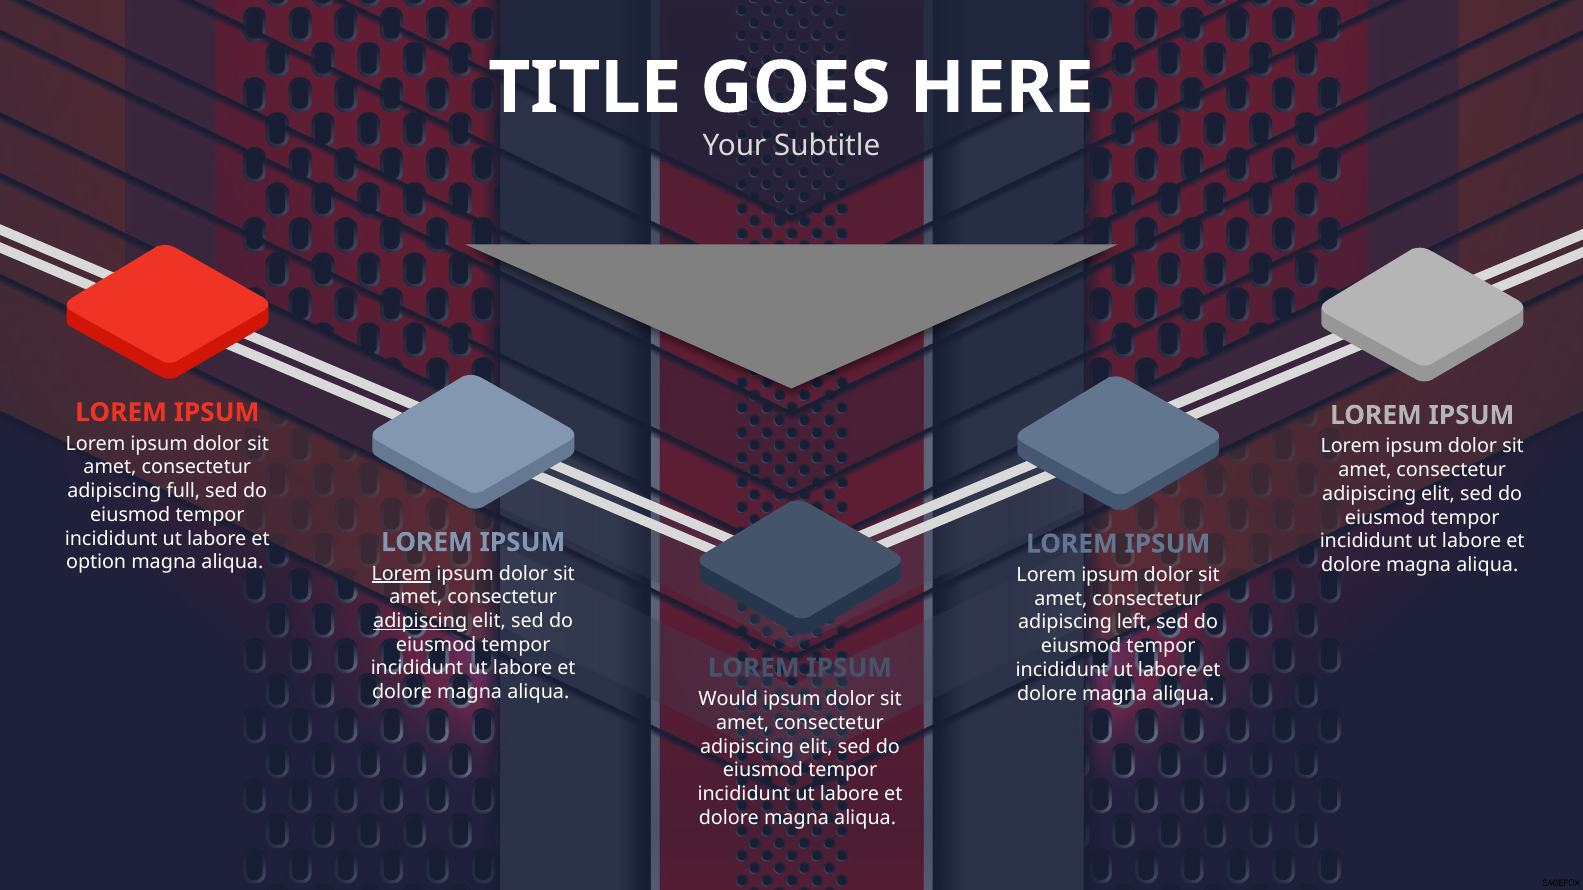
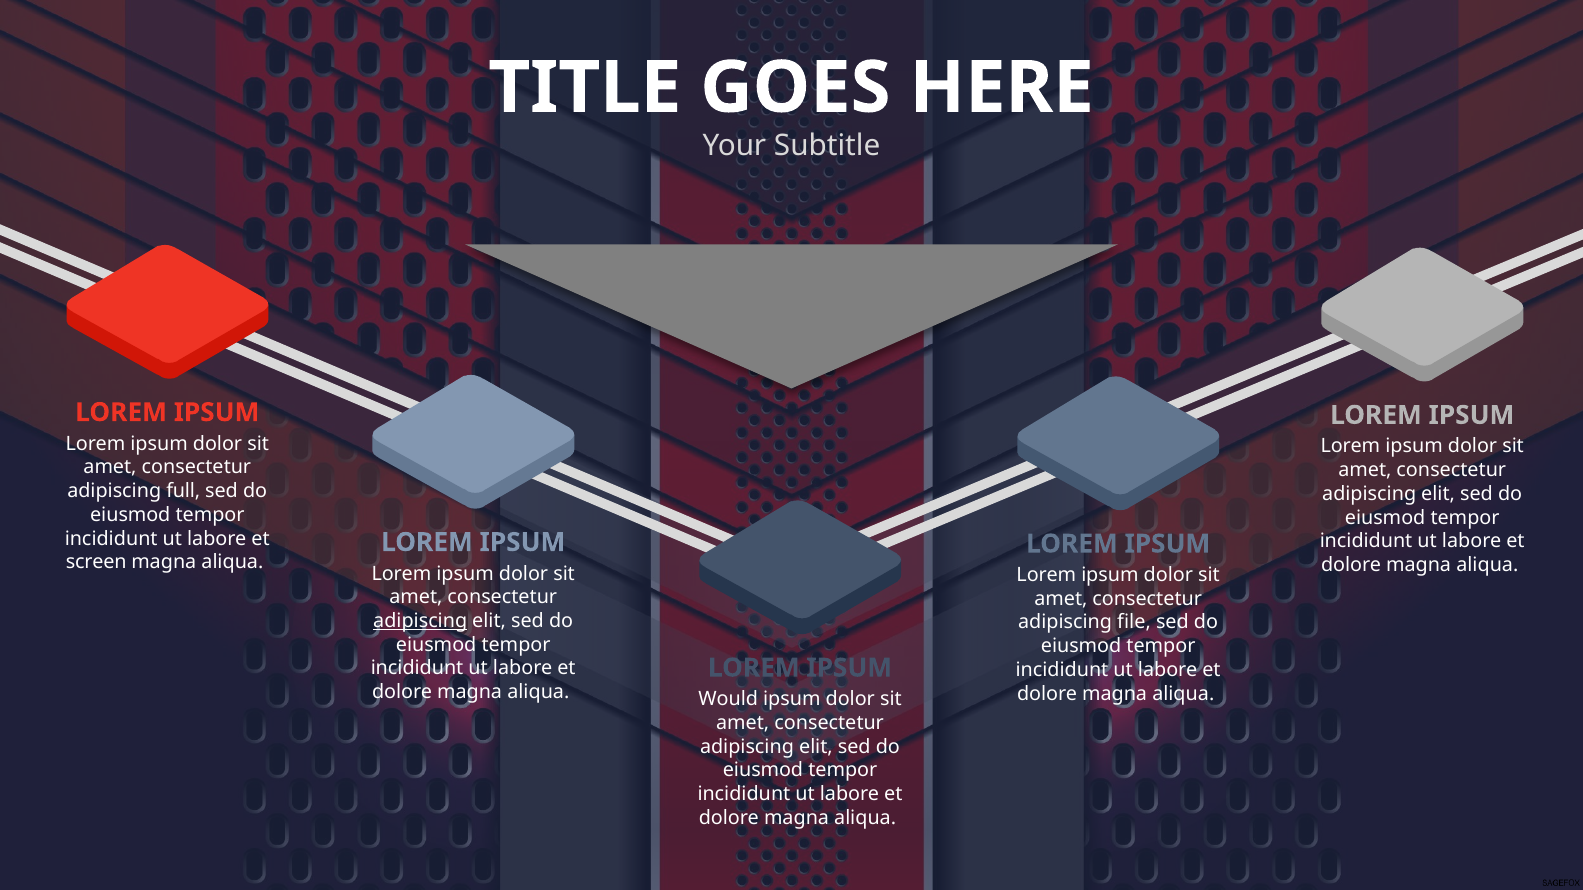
option: option -> screen (96, 563)
Lorem underline: present -> none (401, 574)
left: left -> file (1134, 623)
